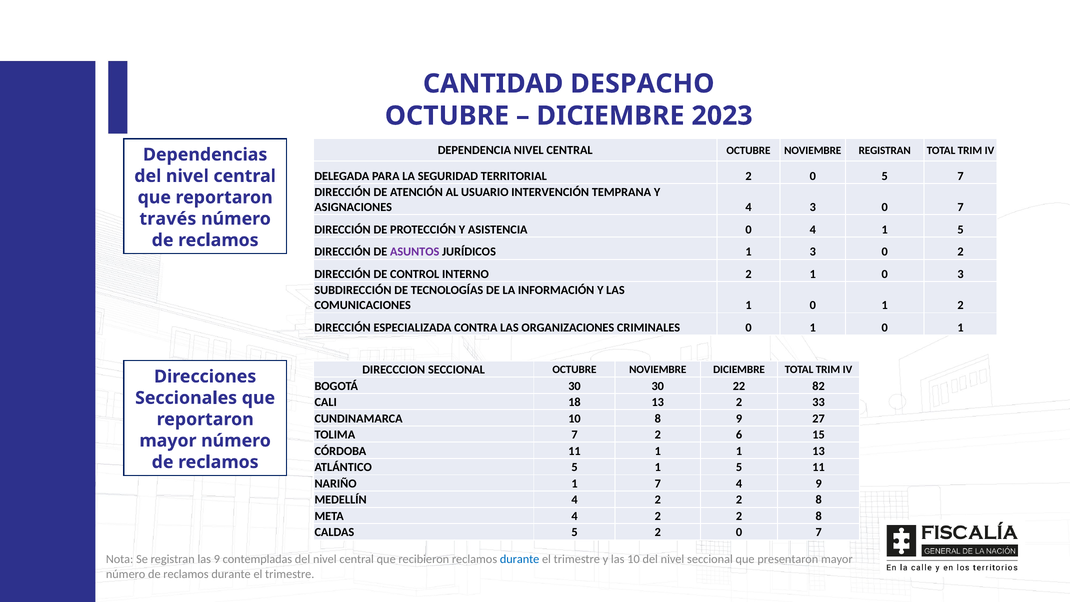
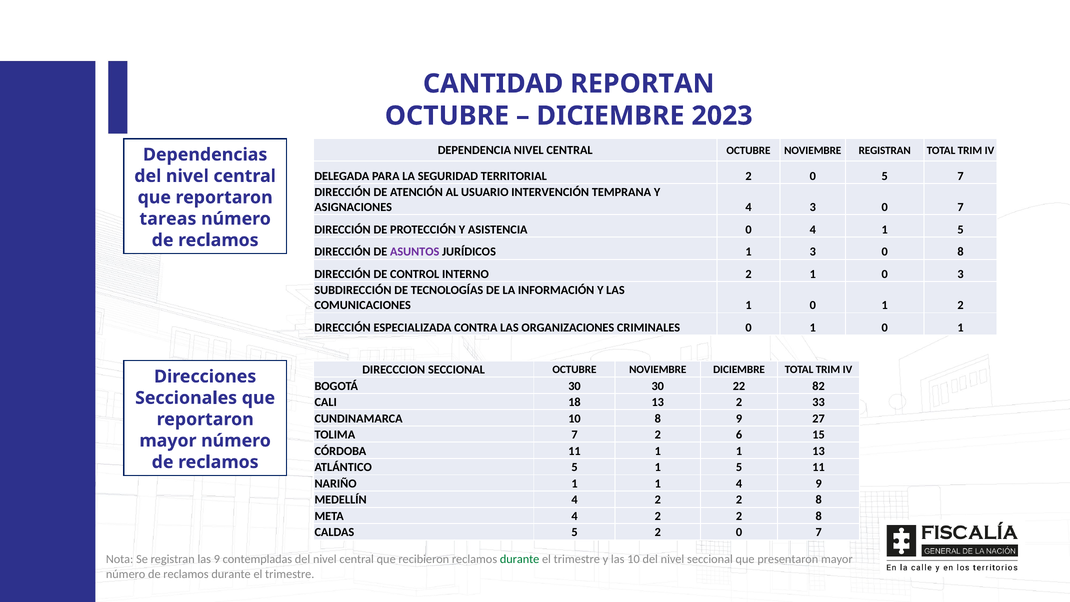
DESPACHO: DESPACHO -> REPORTAN (642, 84)
través: través -> tareas (168, 219)
0 2: 2 -> 8 (961, 252)
NARIÑO 1 7: 7 -> 1 (658, 484)
durante colour: blue -> green (520, 559)
